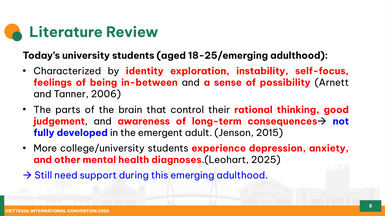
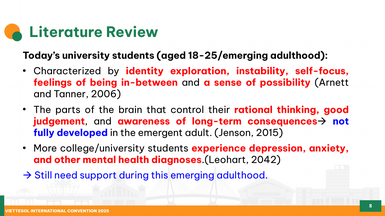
2025: 2025 -> 2042 (266, 160)
